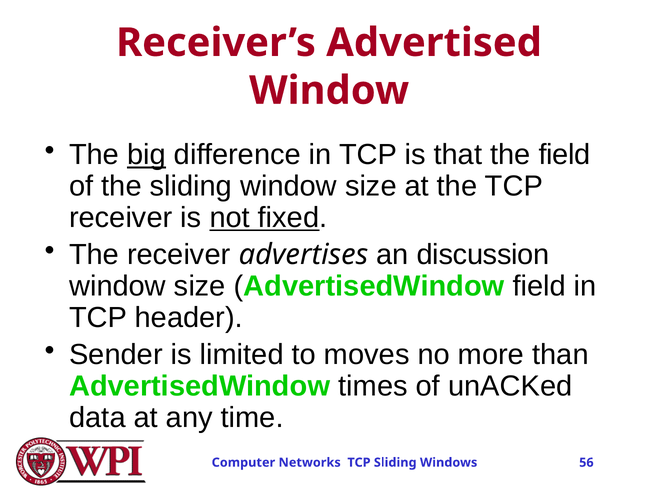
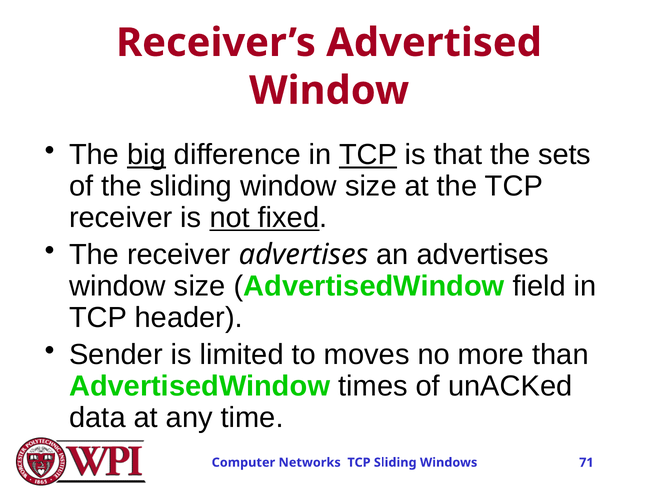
TCP underline: none -> present (368, 155)
the field: field -> sets (565, 155)
an discussion: discussion -> advertises (483, 255)
56: 56 -> 71 (586, 462)
